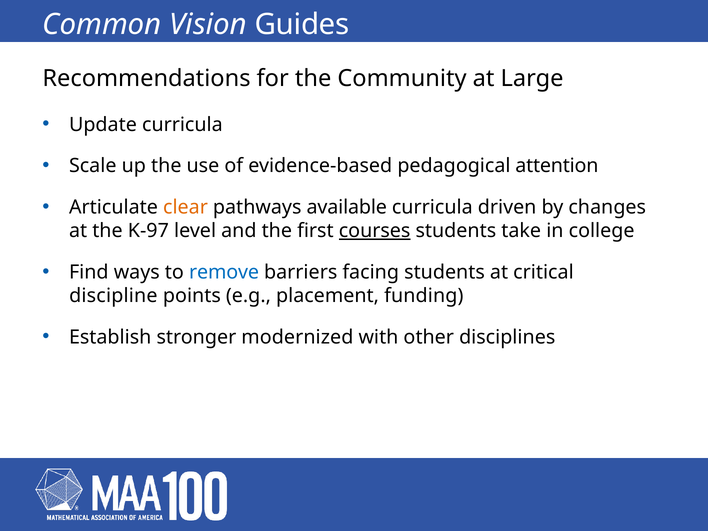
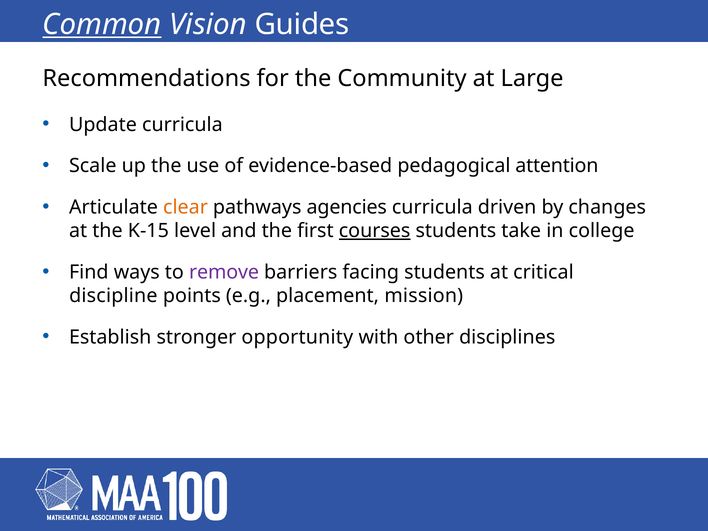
Common underline: none -> present (102, 24)
available: available -> agencies (347, 207)
K-97: K-97 -> K-15 (148, 231)
remove colour: blue -> purple (224, 272)
funding: funding -> mission (424, 296)
modernized: modernized -> opportunity (297, 337)
